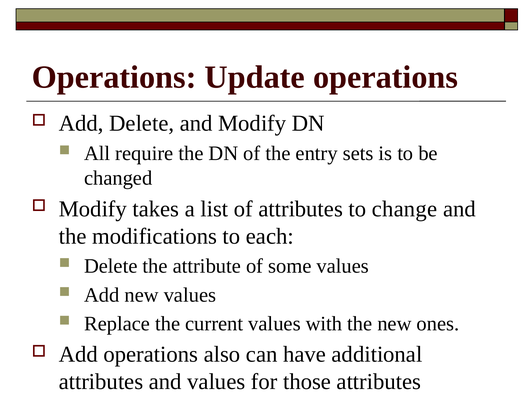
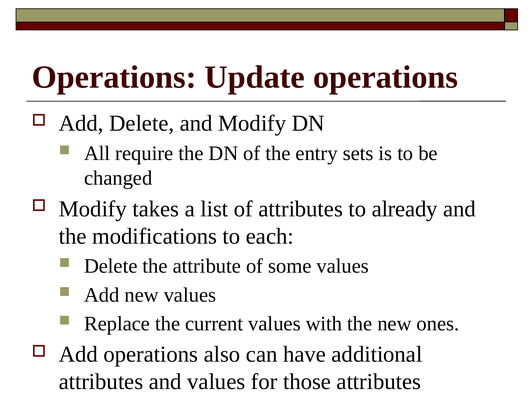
change: change -> already (405, 209)
